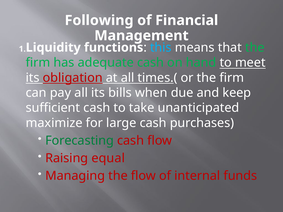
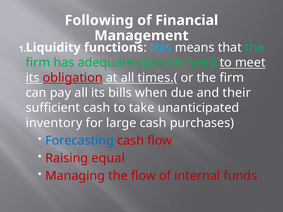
keep: keep -> their (237, 93)
maximize: maximize -> inventory (54, 123)
Forecasting colour: green -> blue (80, 141)
